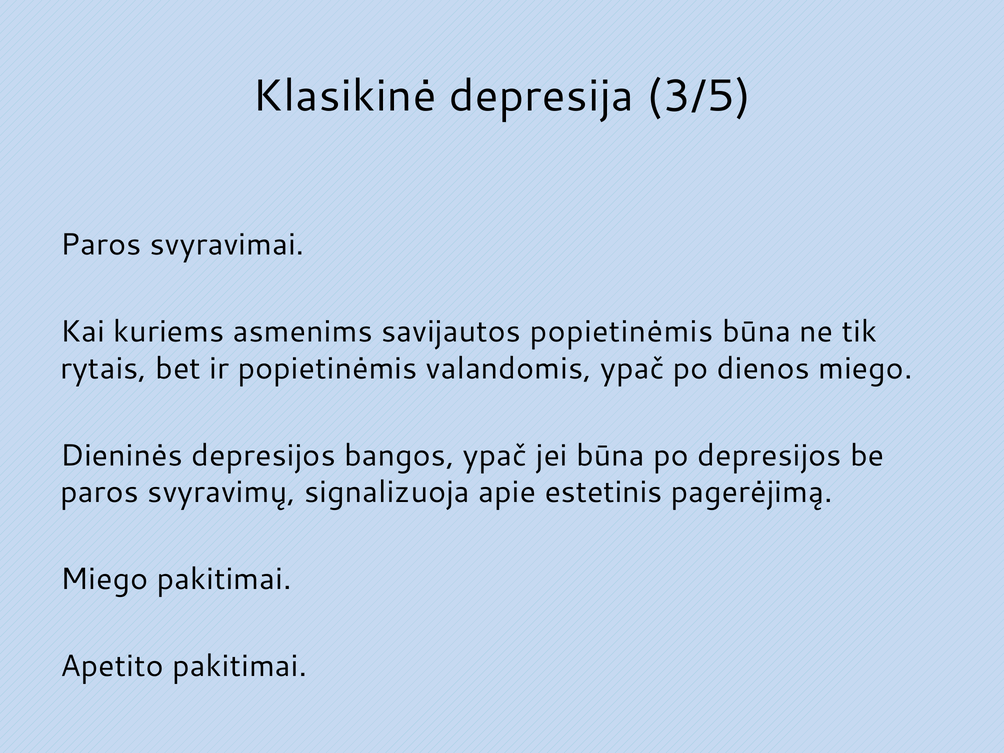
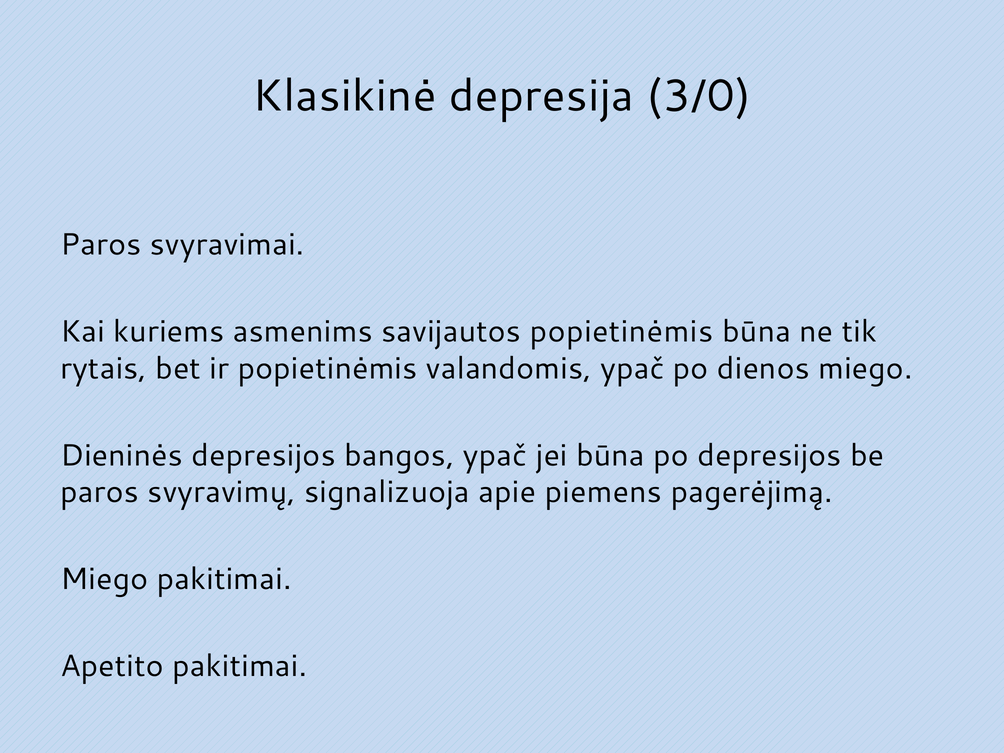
3/5: 3/5 -> 3/0 (699, 96)
estetinis: estetinis -> piemens (603, 492)
